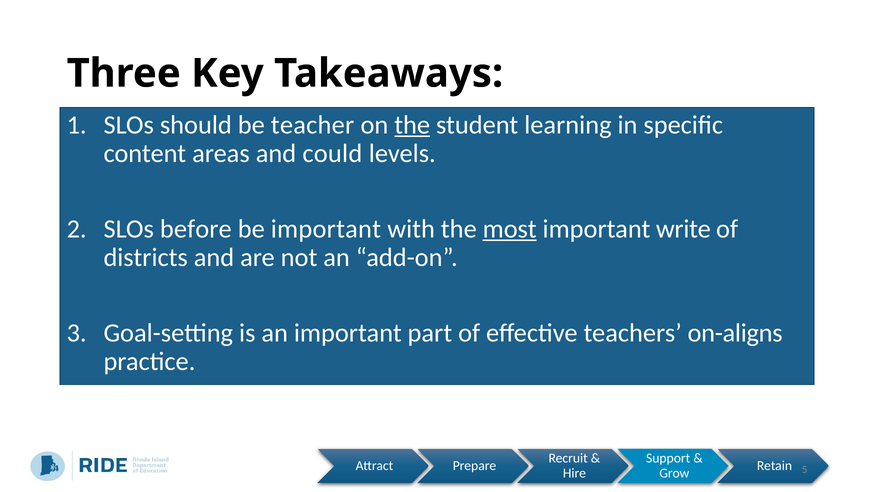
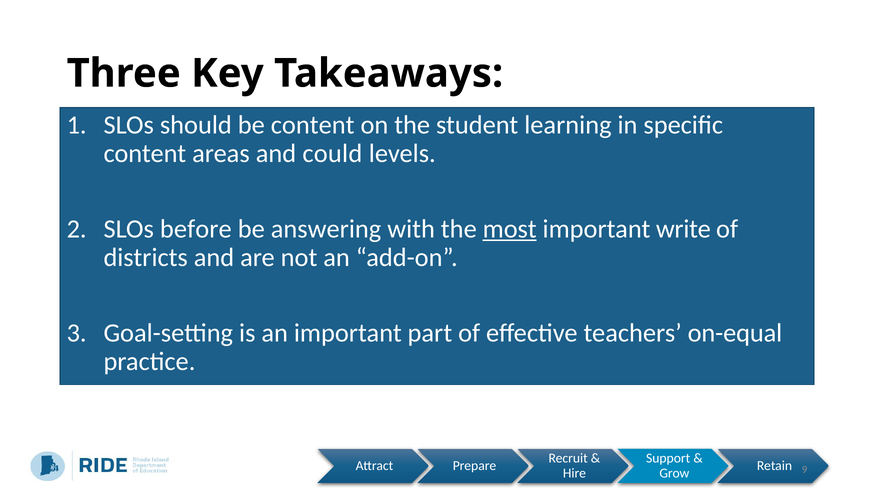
be teacher: teacher -> content (313, 125)
the underline: present -> none (412, 125)
be important: important -> answering (326, 229)
on-aligns: on-aligns -> on-equal (735, 333)
5: 5 -> 9 (805, 469)
